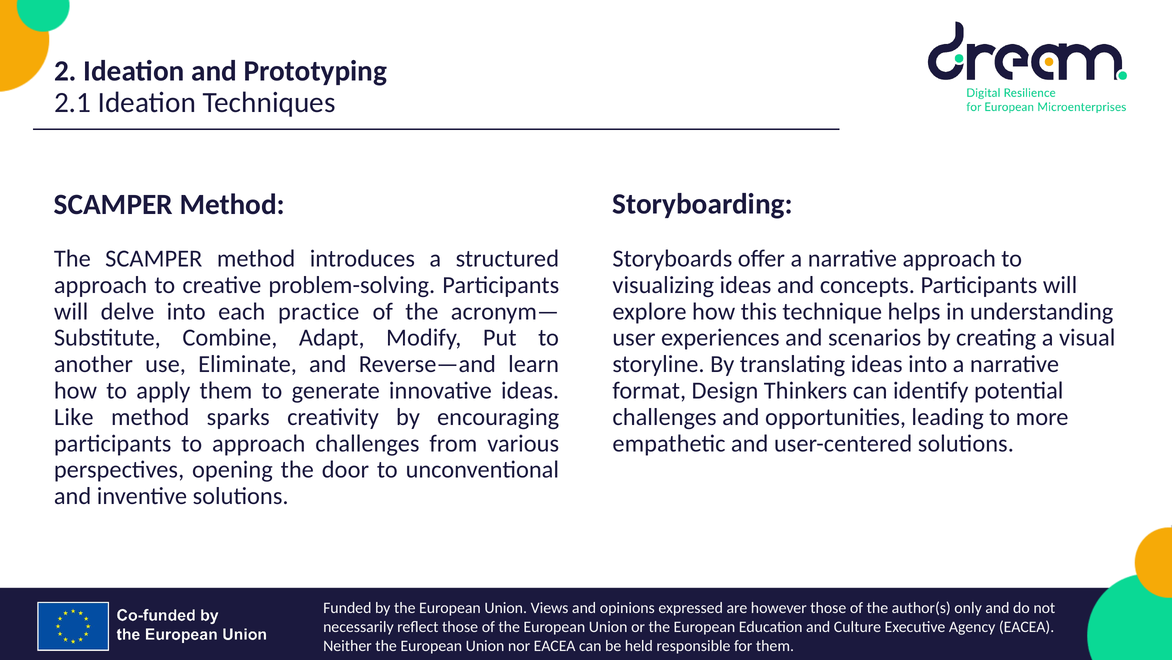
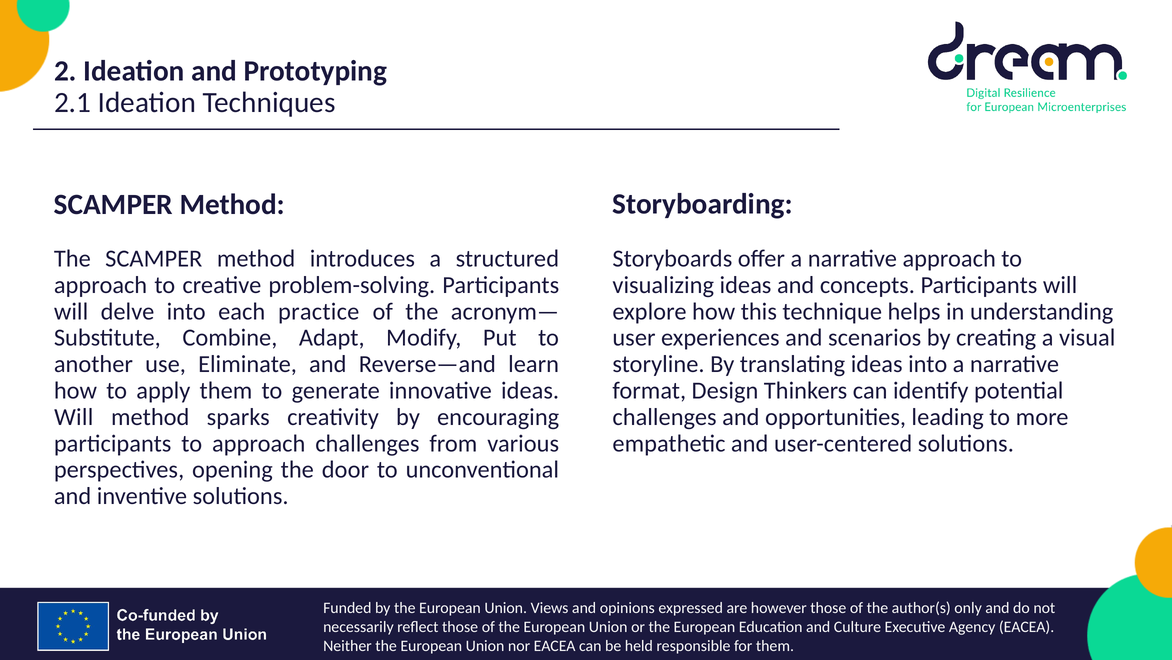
Like: Like -> Will (74, 417)
